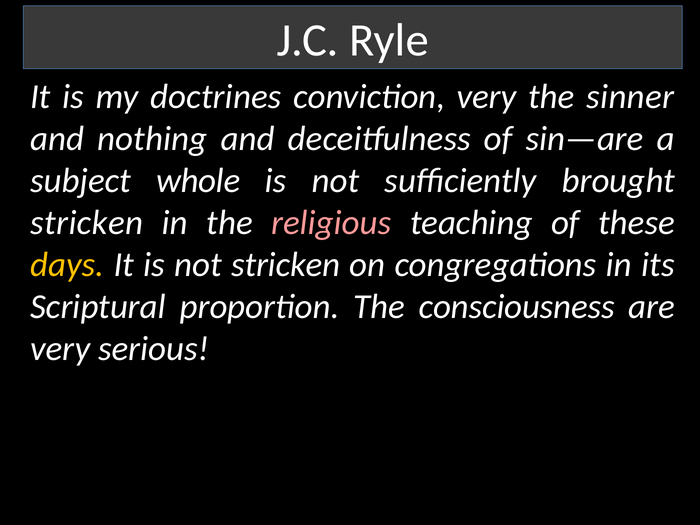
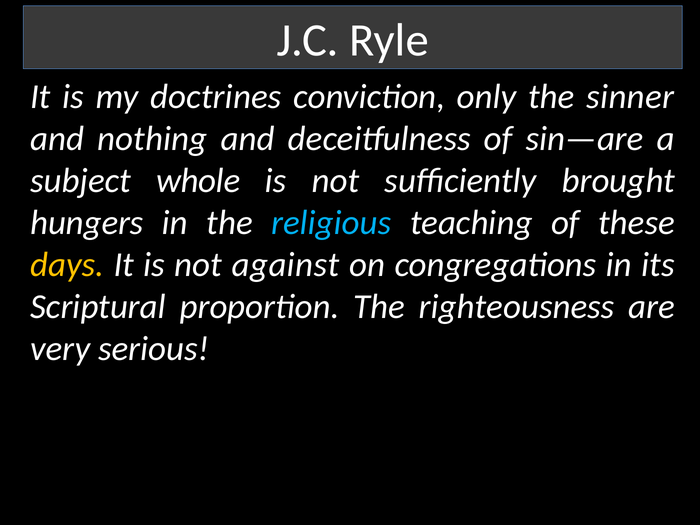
conviction very: very -> only (487, 97)
stricken: stricken -> hungers (87, 223)
religious colour: pink -> light blue (331, 223)
not stricken: stricken -> against (286, 265)
consciousness: consciousness -> righteousness (517, 307)
